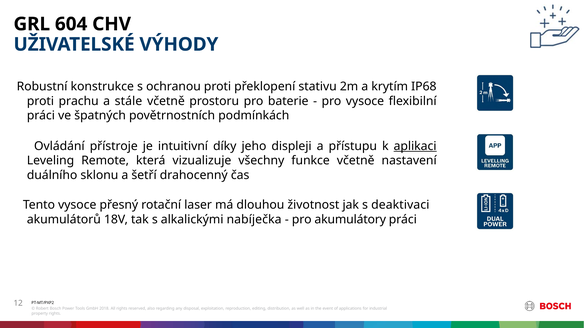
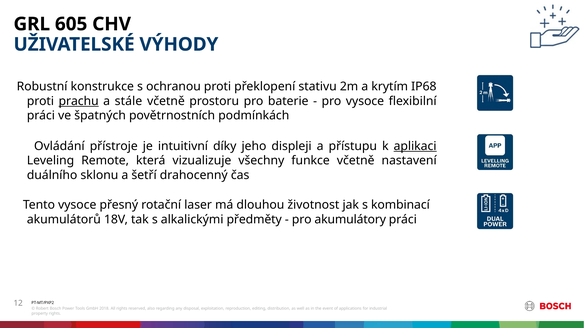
604: 604 -> 605 (71, 24)
prachu underline: none -> present (79, 101)
deaktivaci: deaktivaci -> kombinací (400, 205)
nabíječka: nabíječka -> předměty (254, 220)
